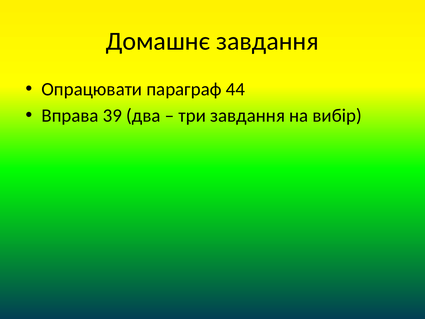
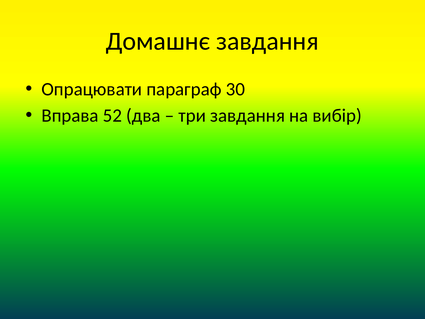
44: 44 -> 30 (235, 89)
39: 39 -> 52 (112, 116)
